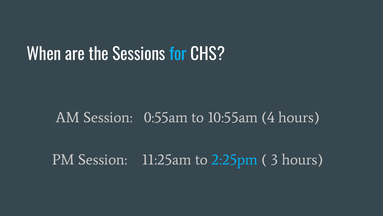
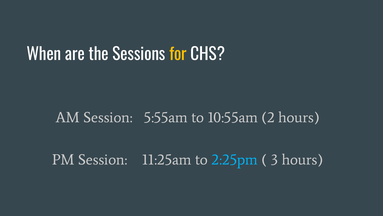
for colour: light blue -> yellow (178, 54)
0:55am: 0:55am -> 5:55am (166, 117)
4: 4 -> 2 (268, 117)
